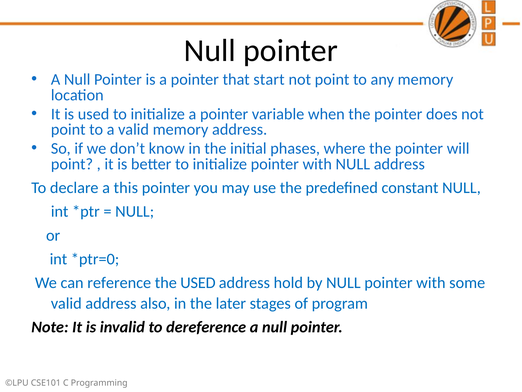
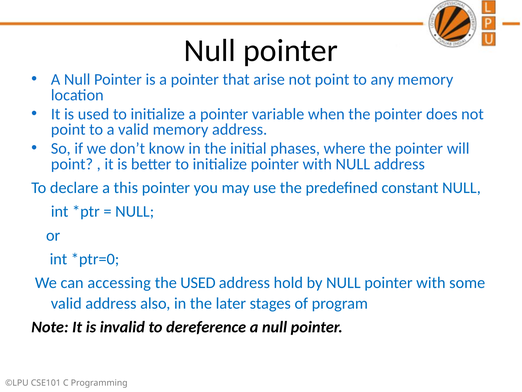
start: start -> arise (269, 79)
reference: reference -> accessing (119, 283)
